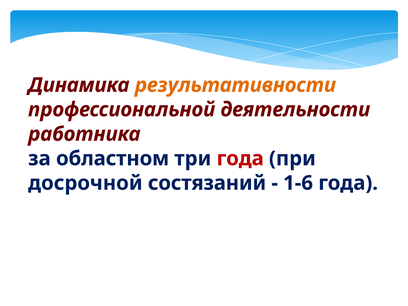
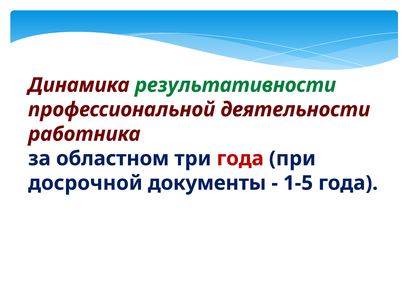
результативности colour: orange -> green (235, 85)
состязаний: состязаний -> документы (207, 183)
1-6: 1-6 -> 1-5 (298, 183)
